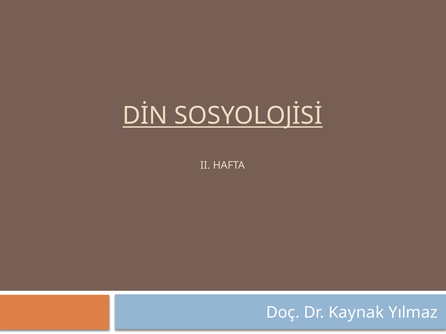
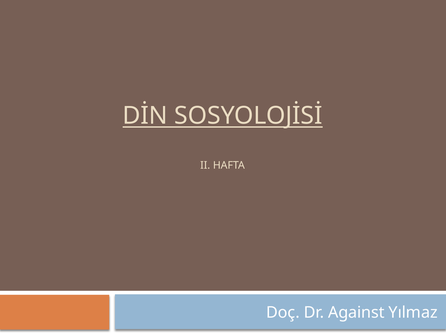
Kaynak: Kaynak -> Against (356, 313)
